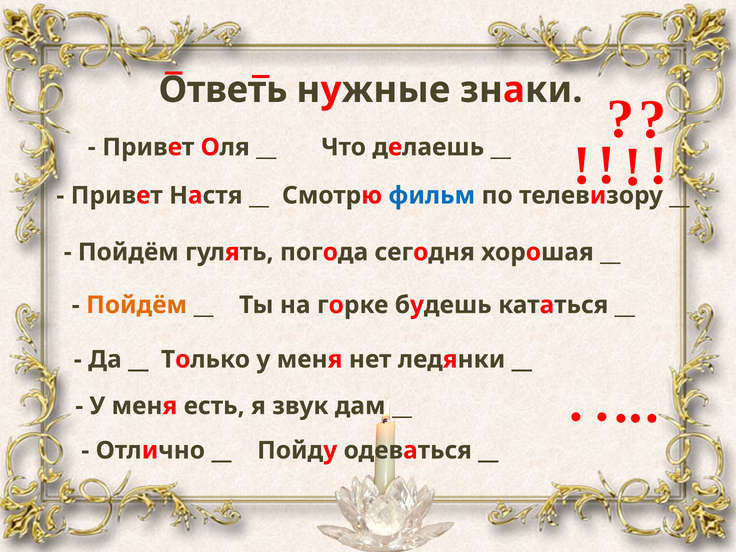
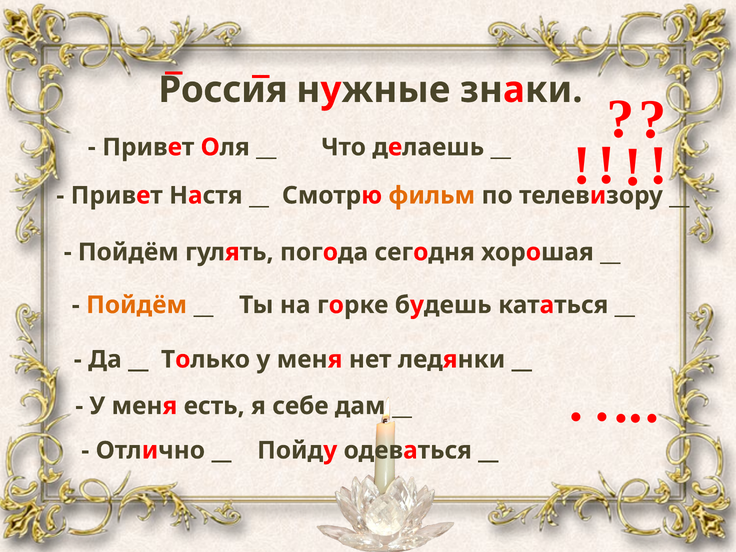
Ответь: Ответь -> Россия (223, 90)
фильм colour: blue -> orange (432, 195)
звук: звук -> себе (300, 406)
